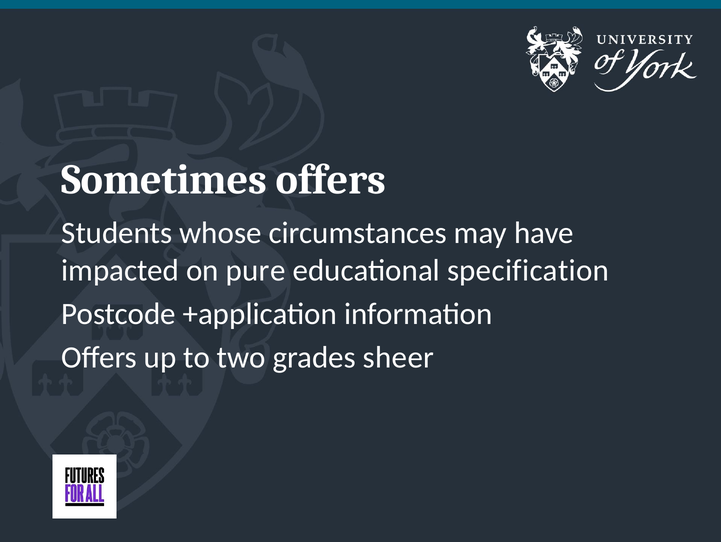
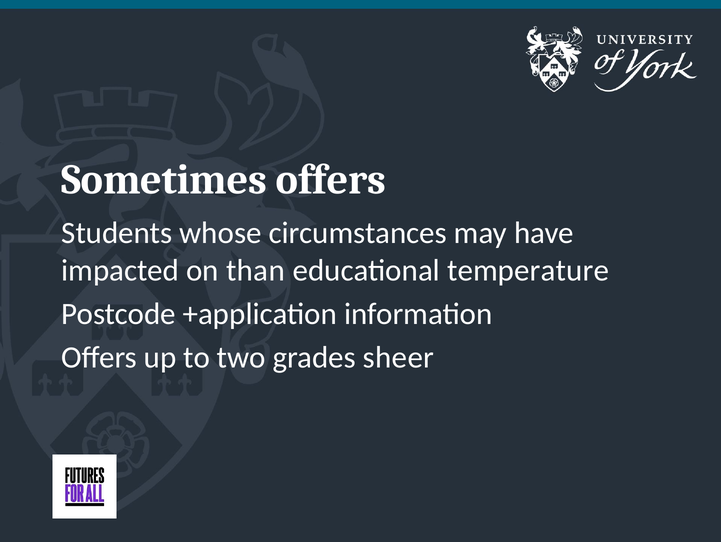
pure: pure -> than (256, 270)
specification: specification -> temperature (528, 270)
